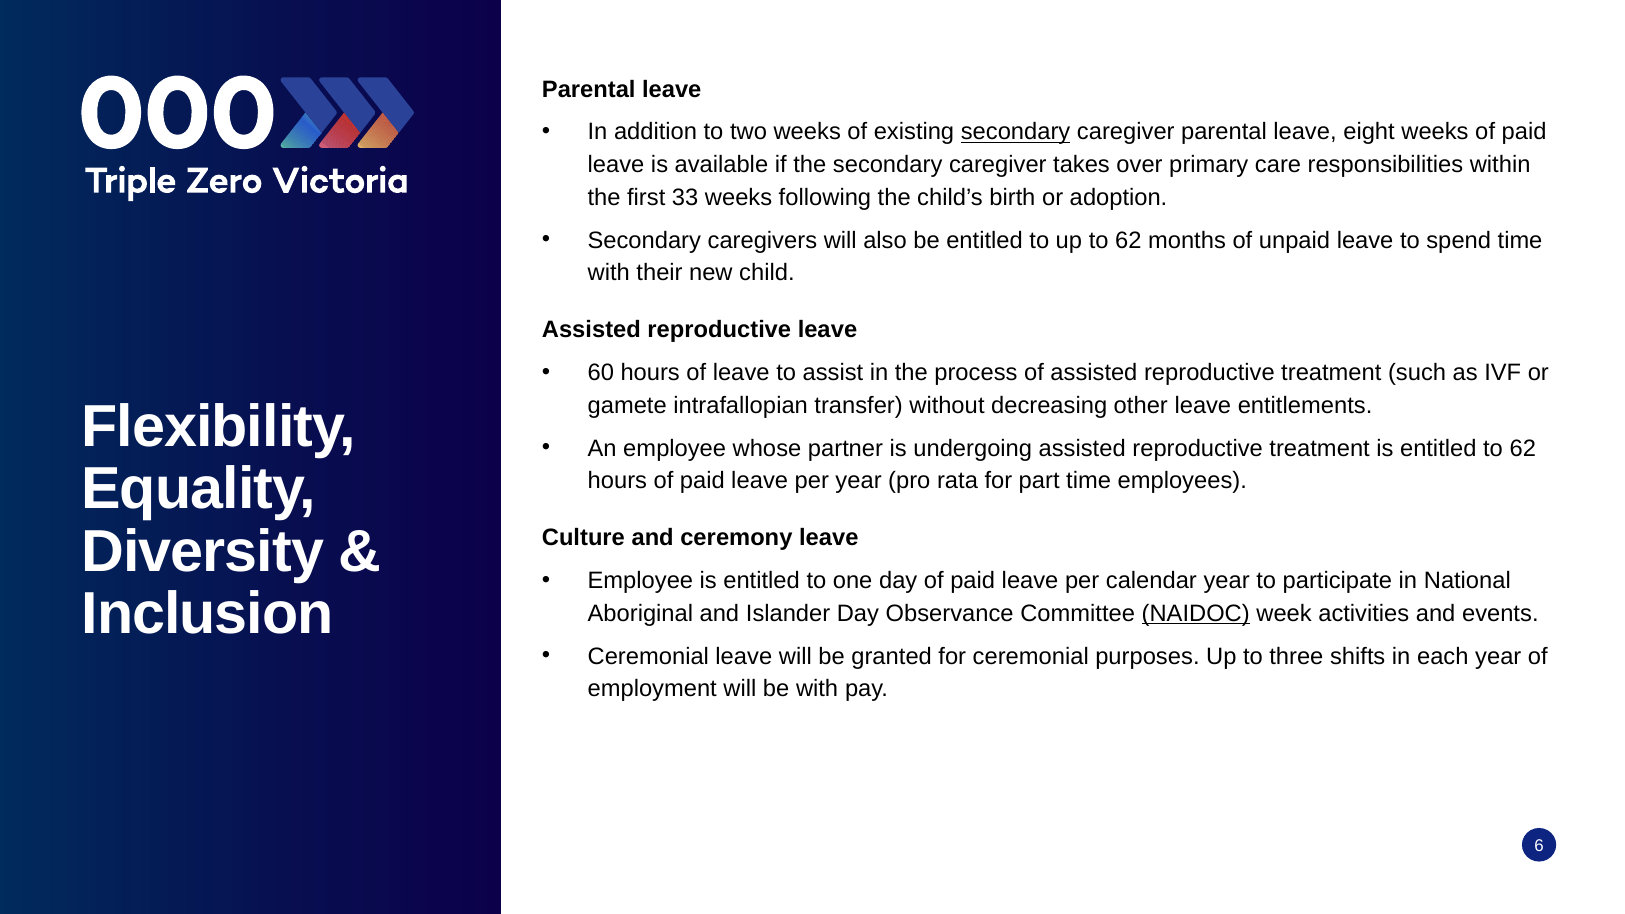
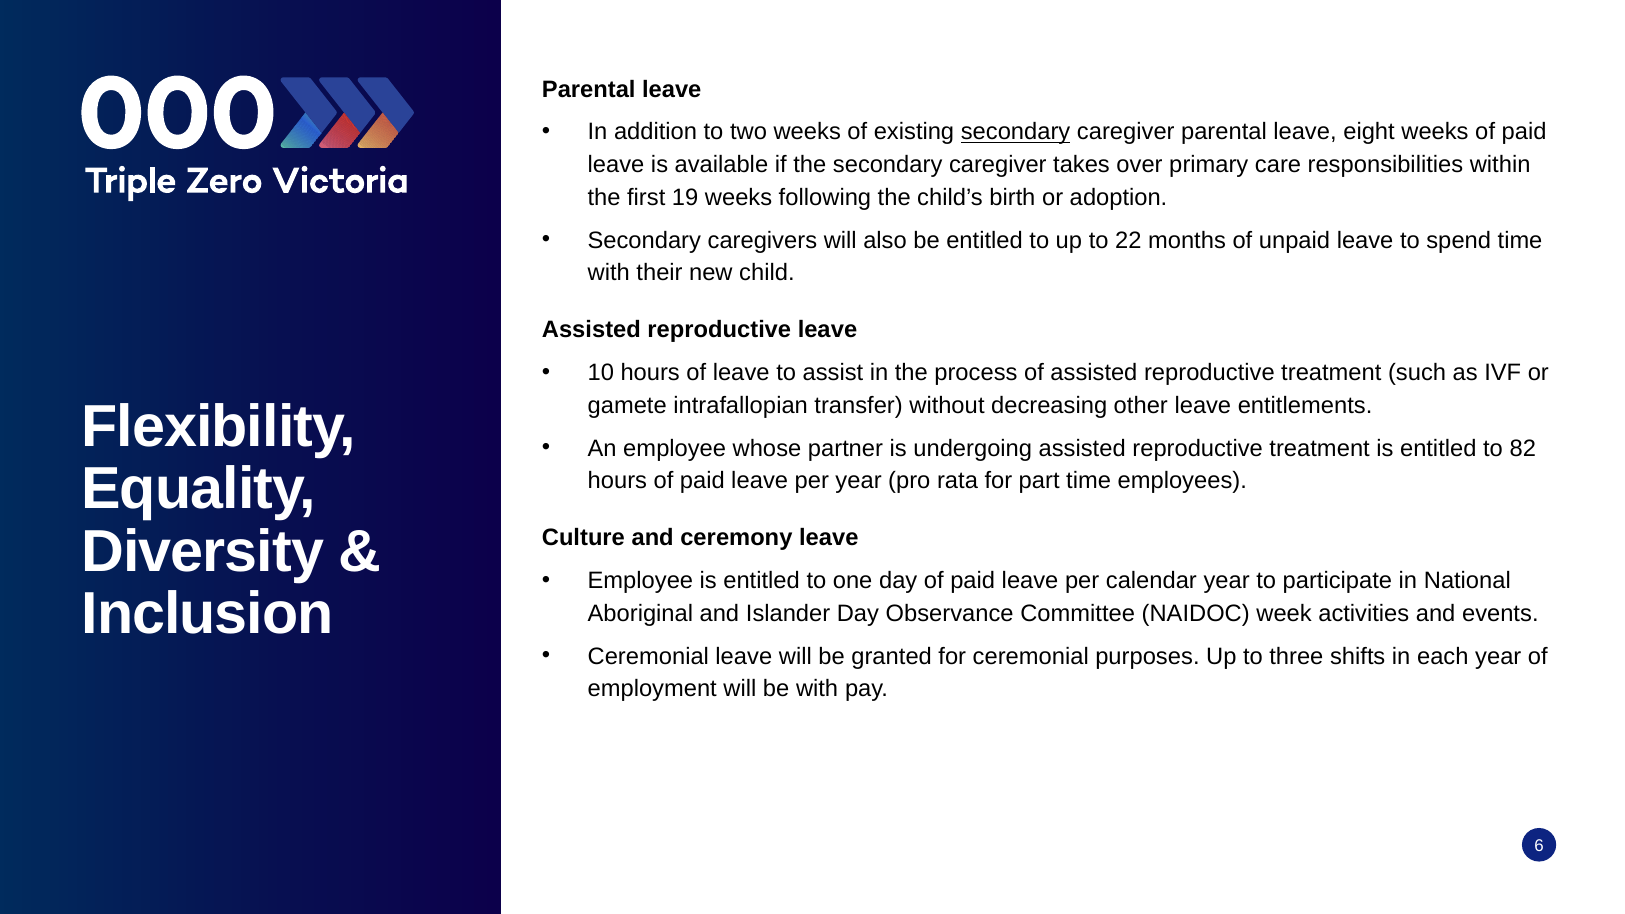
33: 33 -> 19 (685, 197)
up to 62: 62 -> 22 (1128, 240)
60: 60 -> 10 (601, 373)
entitled to 62: 62 -> 82 (1523, 448)
NAIDOC underline: present -> none (1196, 613)
